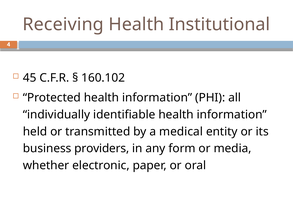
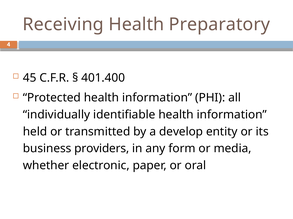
Institutional: Institutional -> Preparatory (219, 24)
160.102: 160.102 -> 401.400 (103, 78)
medical: medical -> develop (181, 132)
